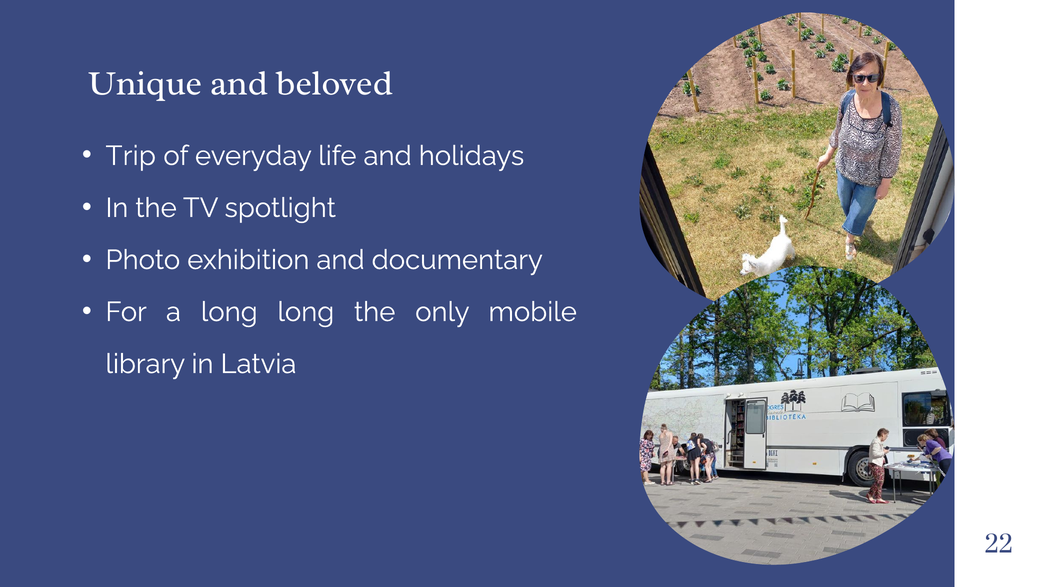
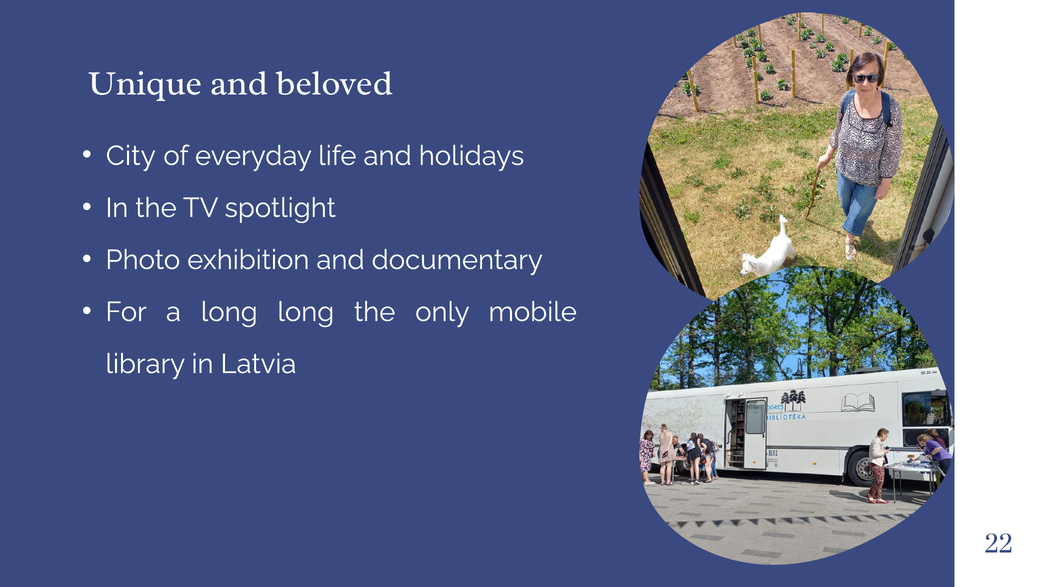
Trip: Trip -> City (131, 156)
